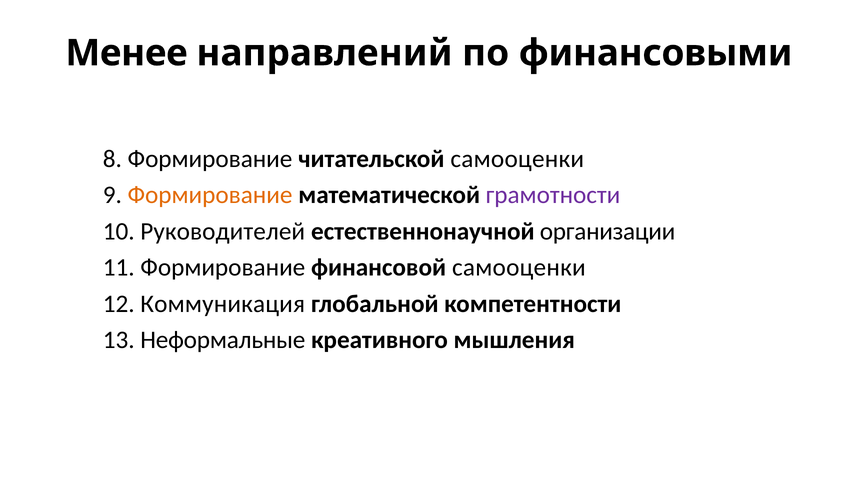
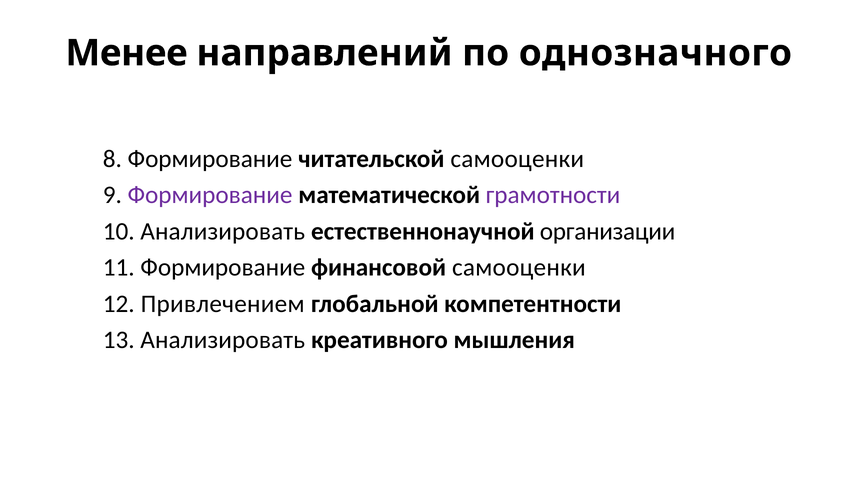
финансовыми: финансовыми -> однозначного (655, 53)
Формирование colour: orange -> purple (210, 195)
10 Руководителей: Руководителей -> Анализировать (223, 232)
Коммуникация: Коммуникация -> Привлечением (223, 304)
13 Неформальные: Неформальные -> Анализировать (223, 340)
